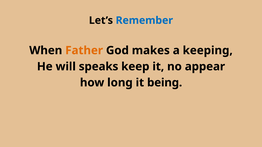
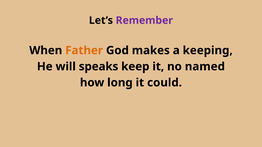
Remember colour: blue -> purple (144, 20)
appear: appear -> named (205, 67)
being: being -> could (165, 83)
